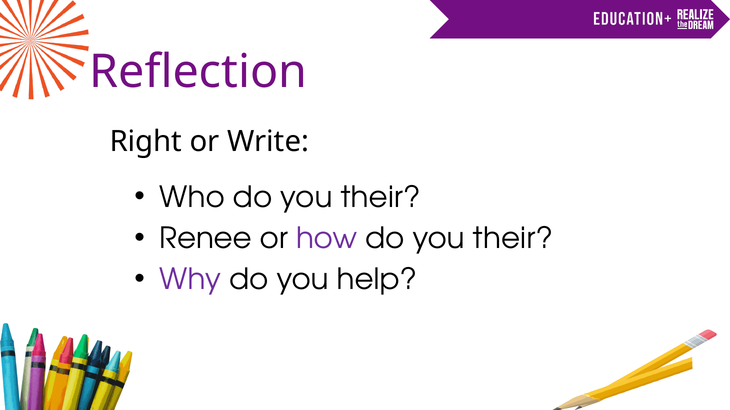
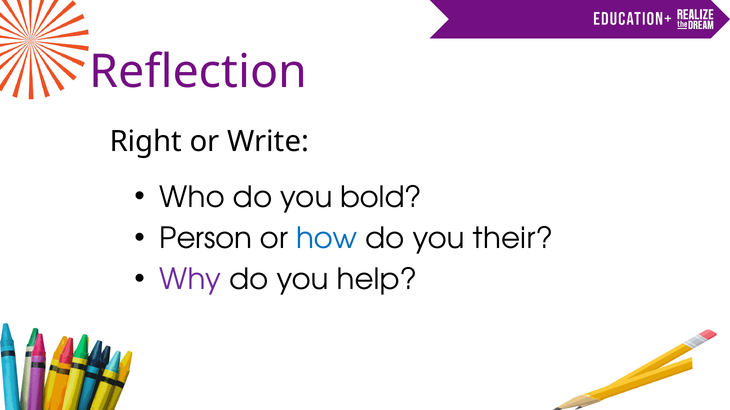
Who do you their: their -> bold (381, 198)
Renee: Renee -> Person (206, 239)
how colour: purple -> blue (327, 239)
